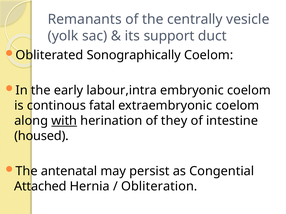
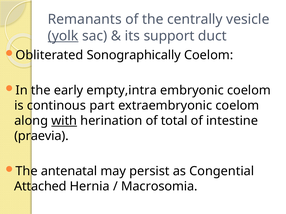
yolk underline: none -> present (63, 36)
labour,intra: labour,intra -> empty,intra (122, 91)
fatal: fatal -> part (102, 106)
they: they -> total (174, 121)
housed: housed -> praevia (41, 136)
Obliteration: Obliteration -> Macrosomia (159, 187)
